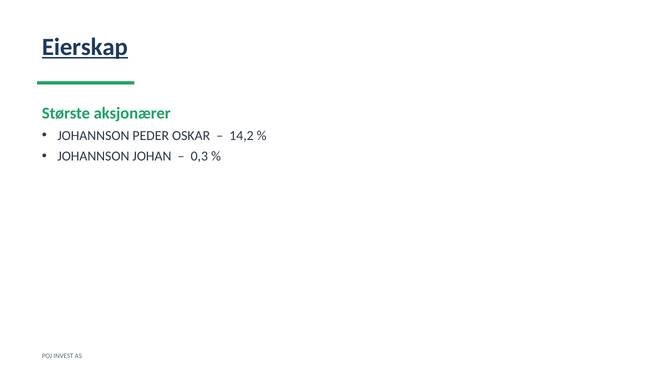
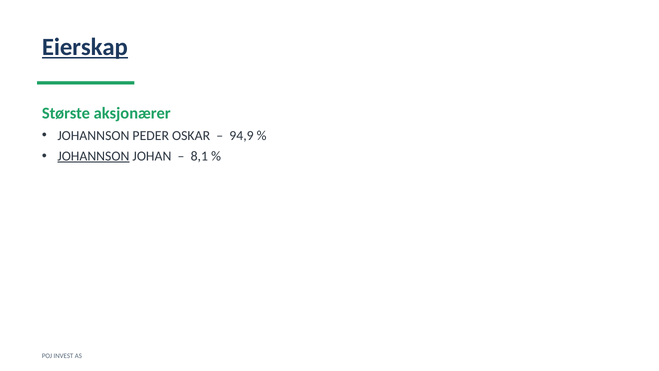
14,2: 14,2 -> 94,9 (241, 136)
JOHANNSON underline: none -> present (93, 156)
0,3: 0,3 -> 8,1 (199, 156)
